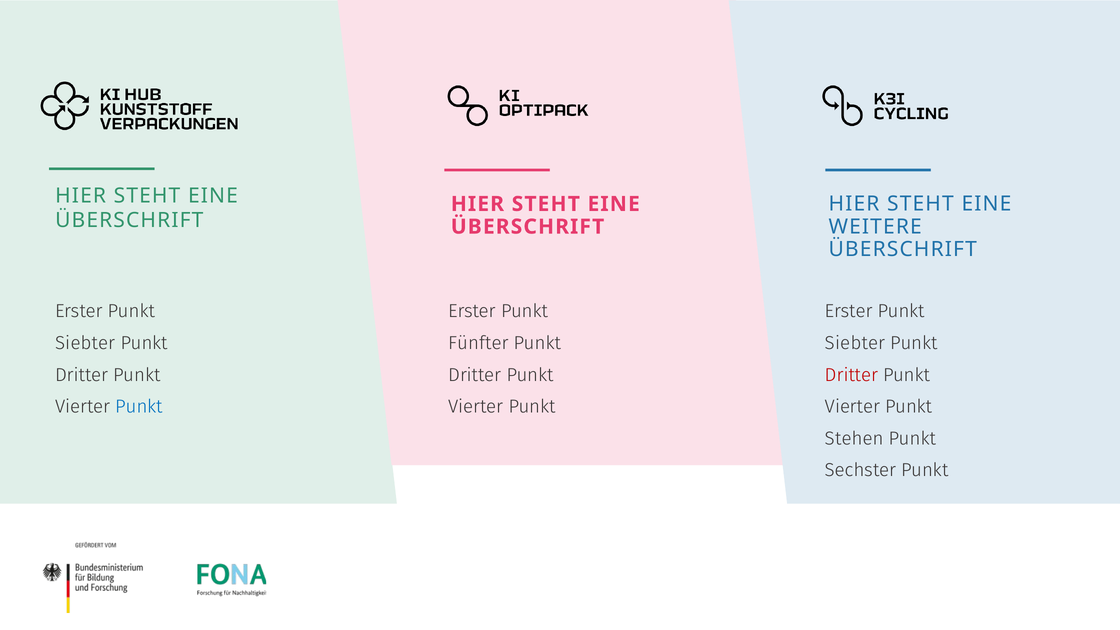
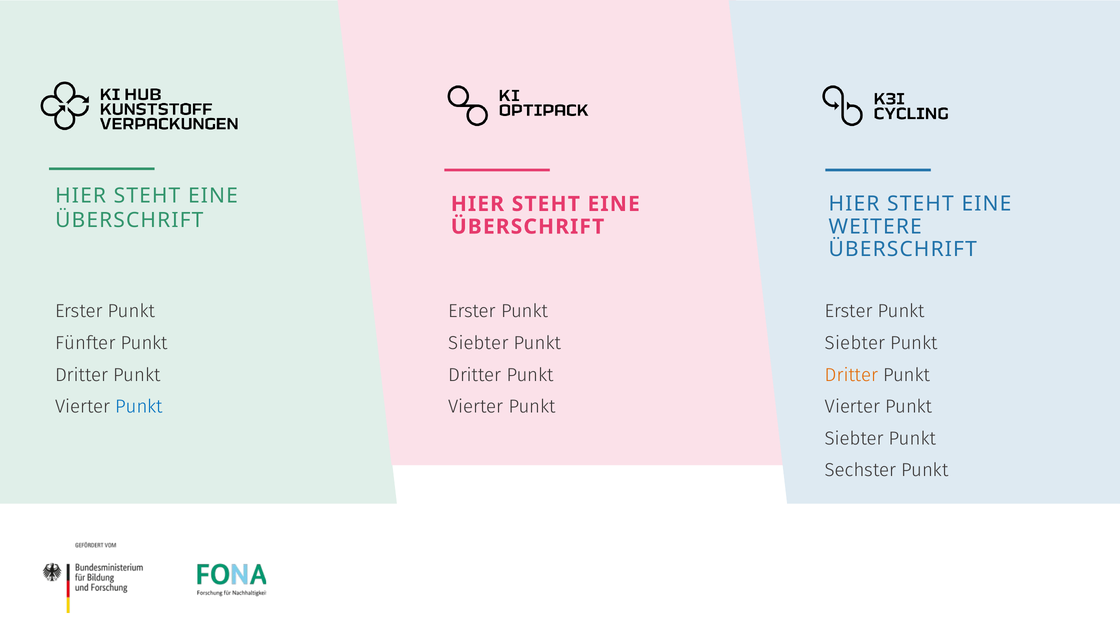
Siebter: Siebter -> Fünfter (85, 343)
Fünfter: Fünfter -> Siebter (478, 343)
Dritter colour: red -> orange (851, 375)
Stehen: Stehen -> Siebter (854, 439)
